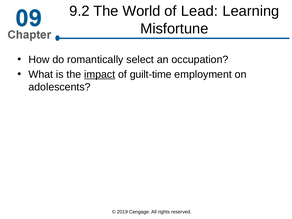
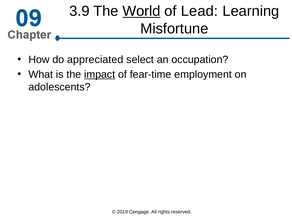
9.2: 9.2 -> 3.9 (79, 11)
World underline: none -> present (141, 11)
romantically: romantically -> appreciated (95, 60)
guilt-time: guilt-time -> fear-time (151, 74)
